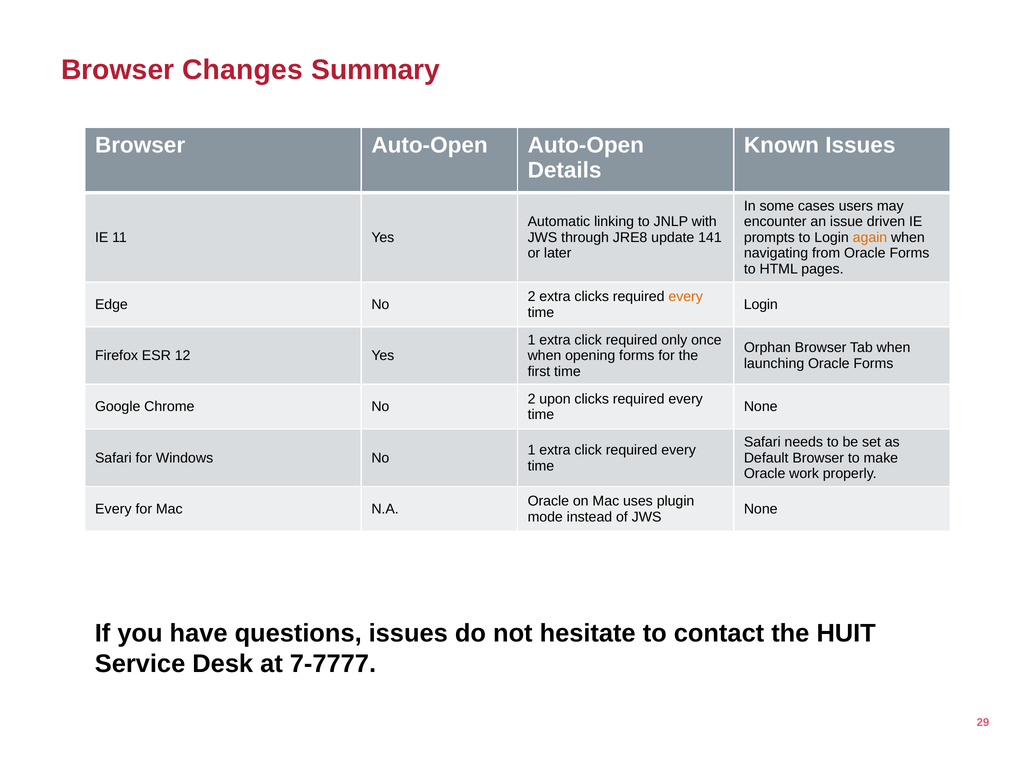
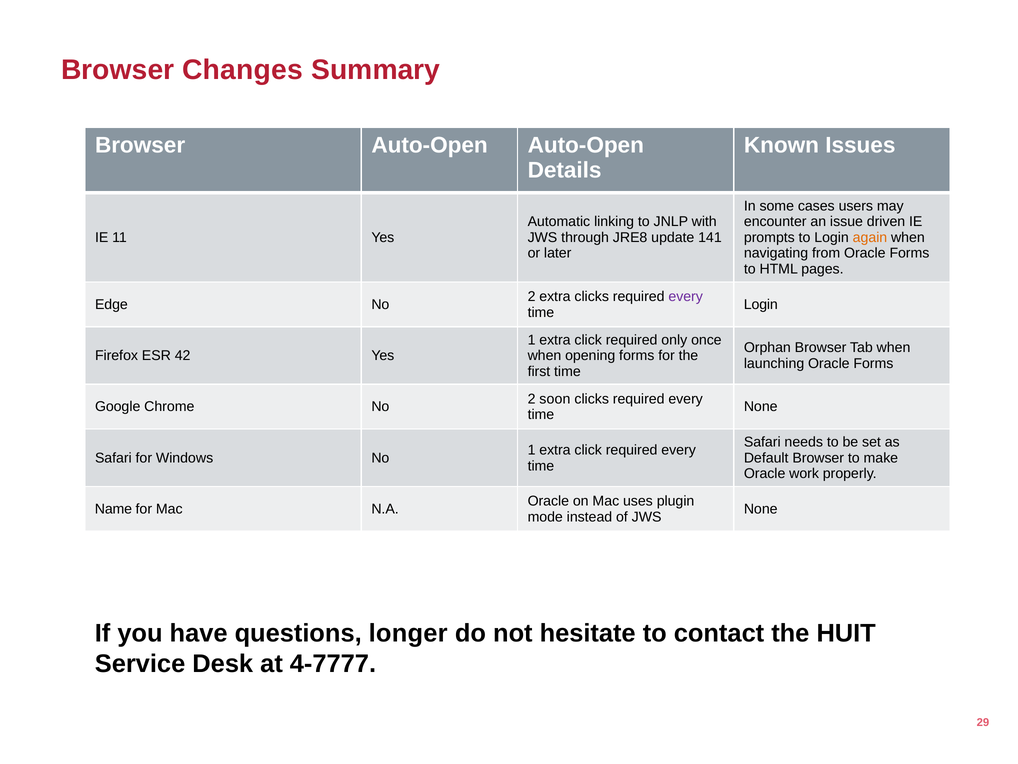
every colour: orange -> purple (686, 296)
12: 12 -> 42 (183, 355)
upon: upon -> soon (555, 399)
Every: Every -> Name (113, 509)
questions issues: issues -> longer (408, 633)
7-7777: 7-7777 -> 4-7777 (333, 663)
